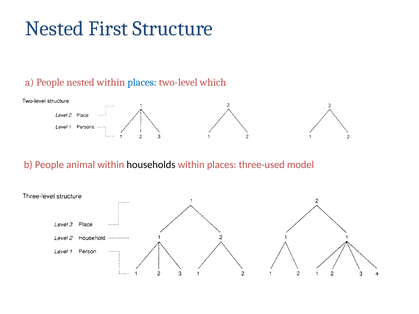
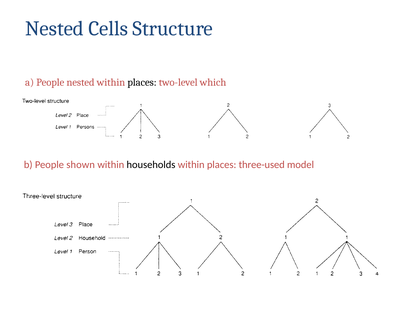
First: First -> Cells (108, 29)
places colour: blue -> black (142, 82)
animal: animal -> shown (81, 165)
